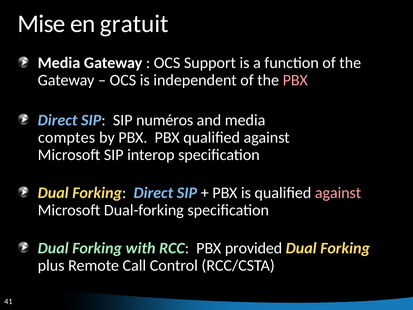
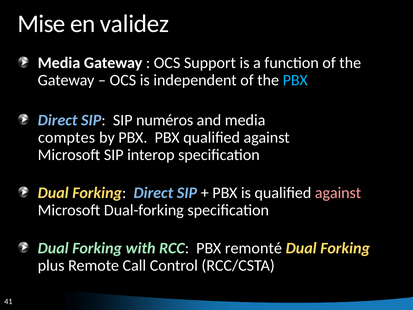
gratuit: gratuit -> validez (134, 24)
PBX colour: pink -> light blue (295, 80)
provided: provided -> remonté (253, 248)
